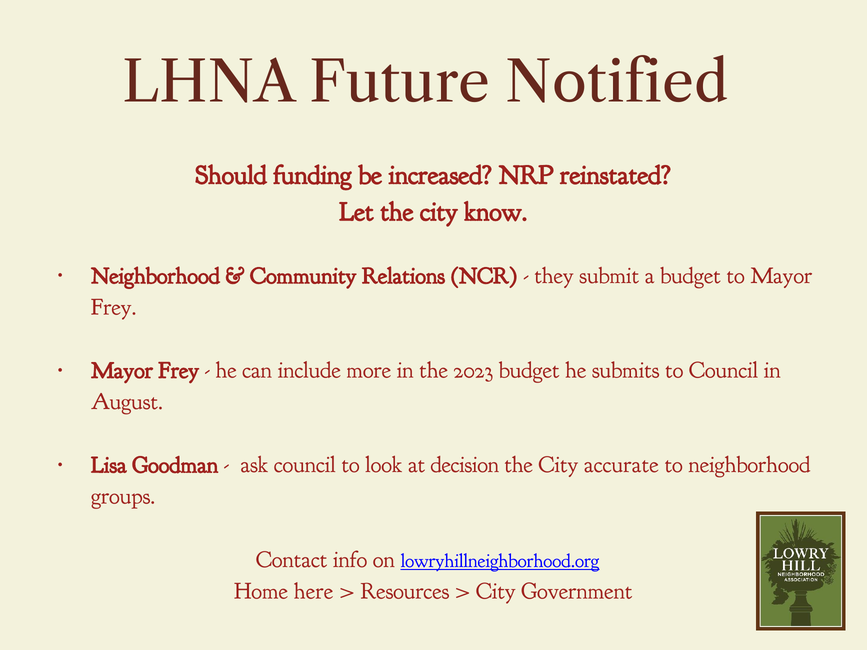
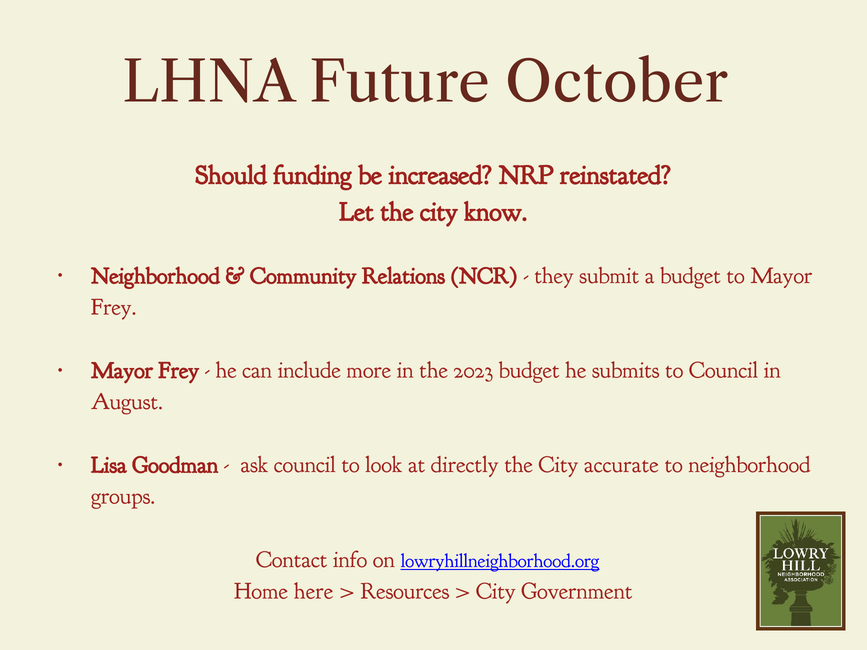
Notified: Notified -> October (617, 83)
decision: decision -> directly (465, 465)
